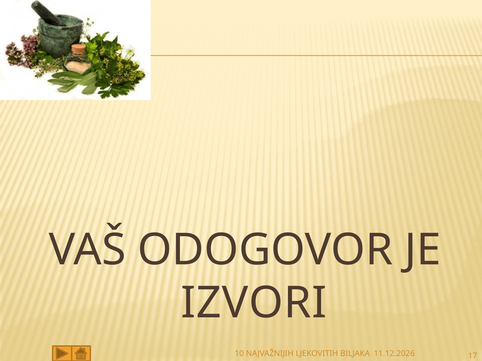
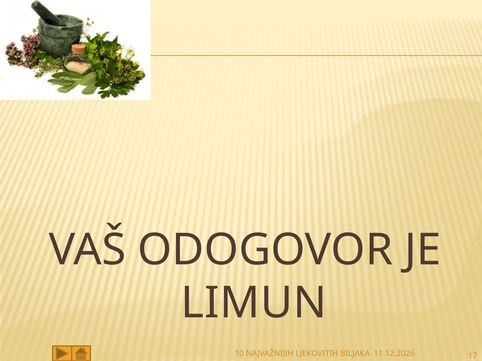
IZVORI: IZVORI -> LIMUN (254, 303)
